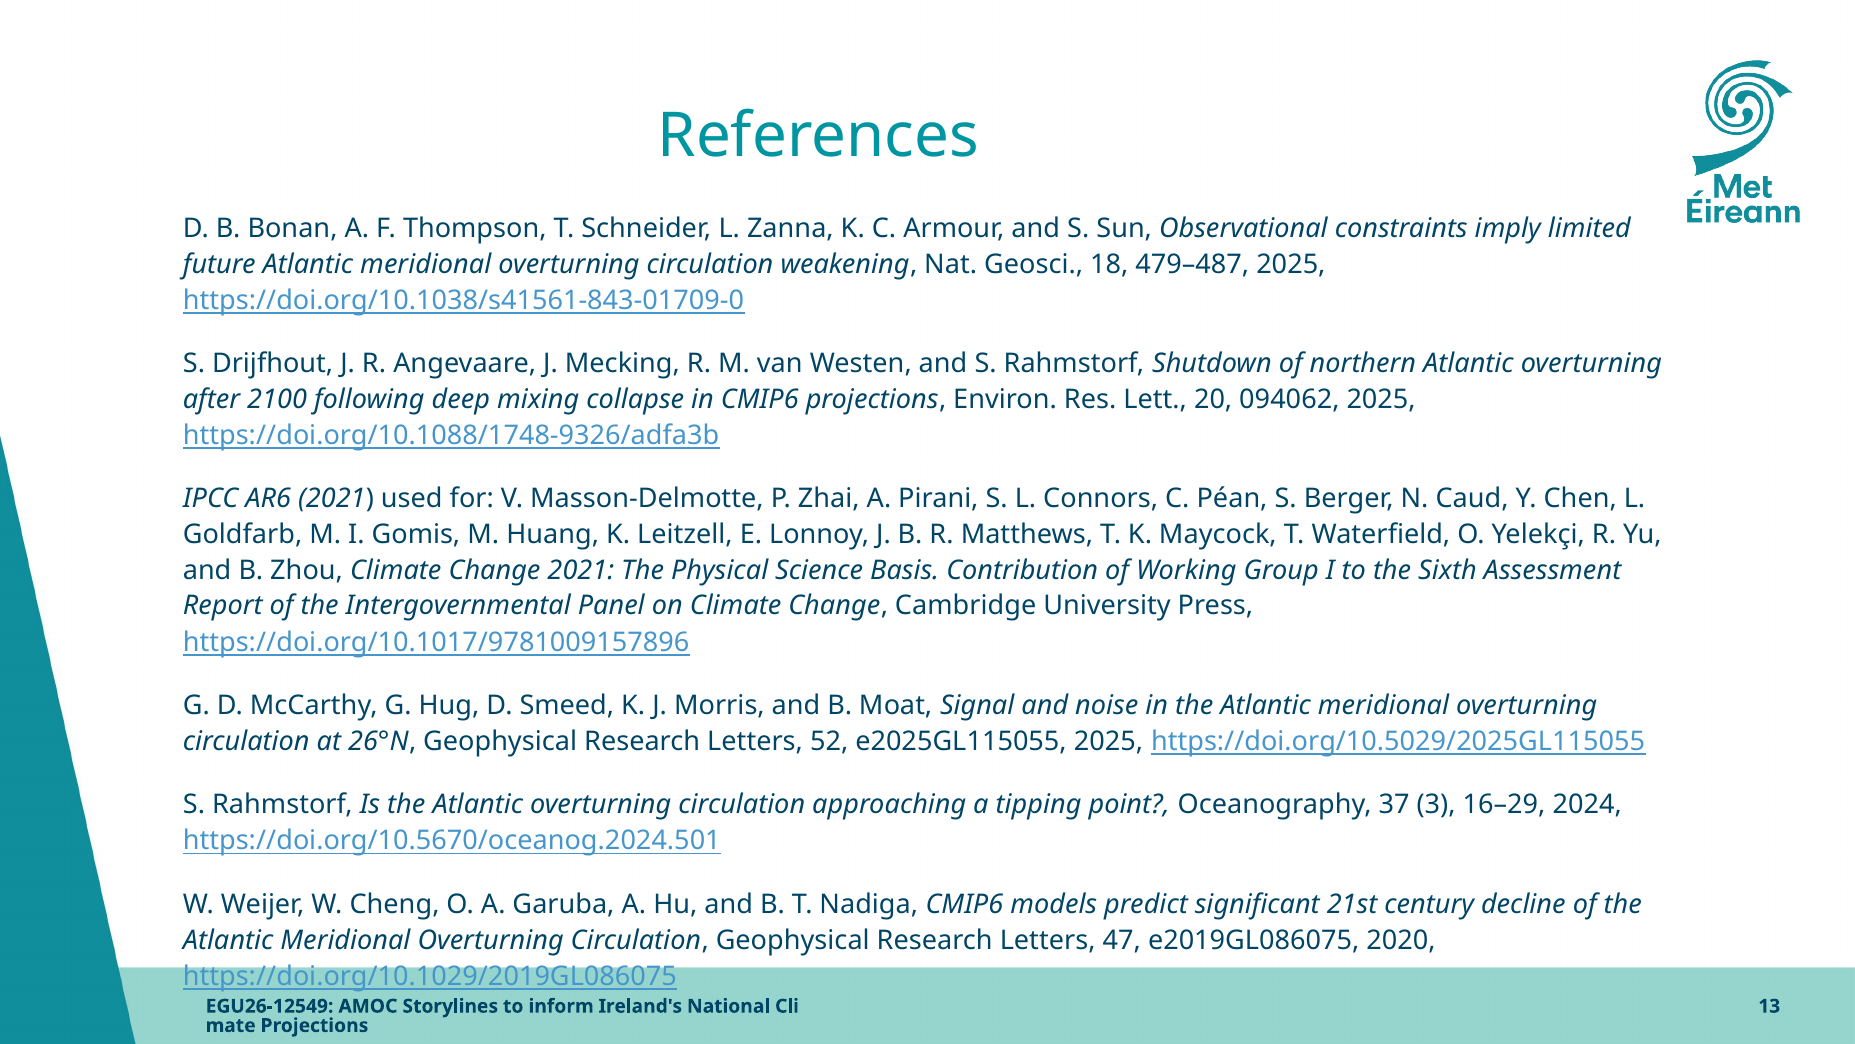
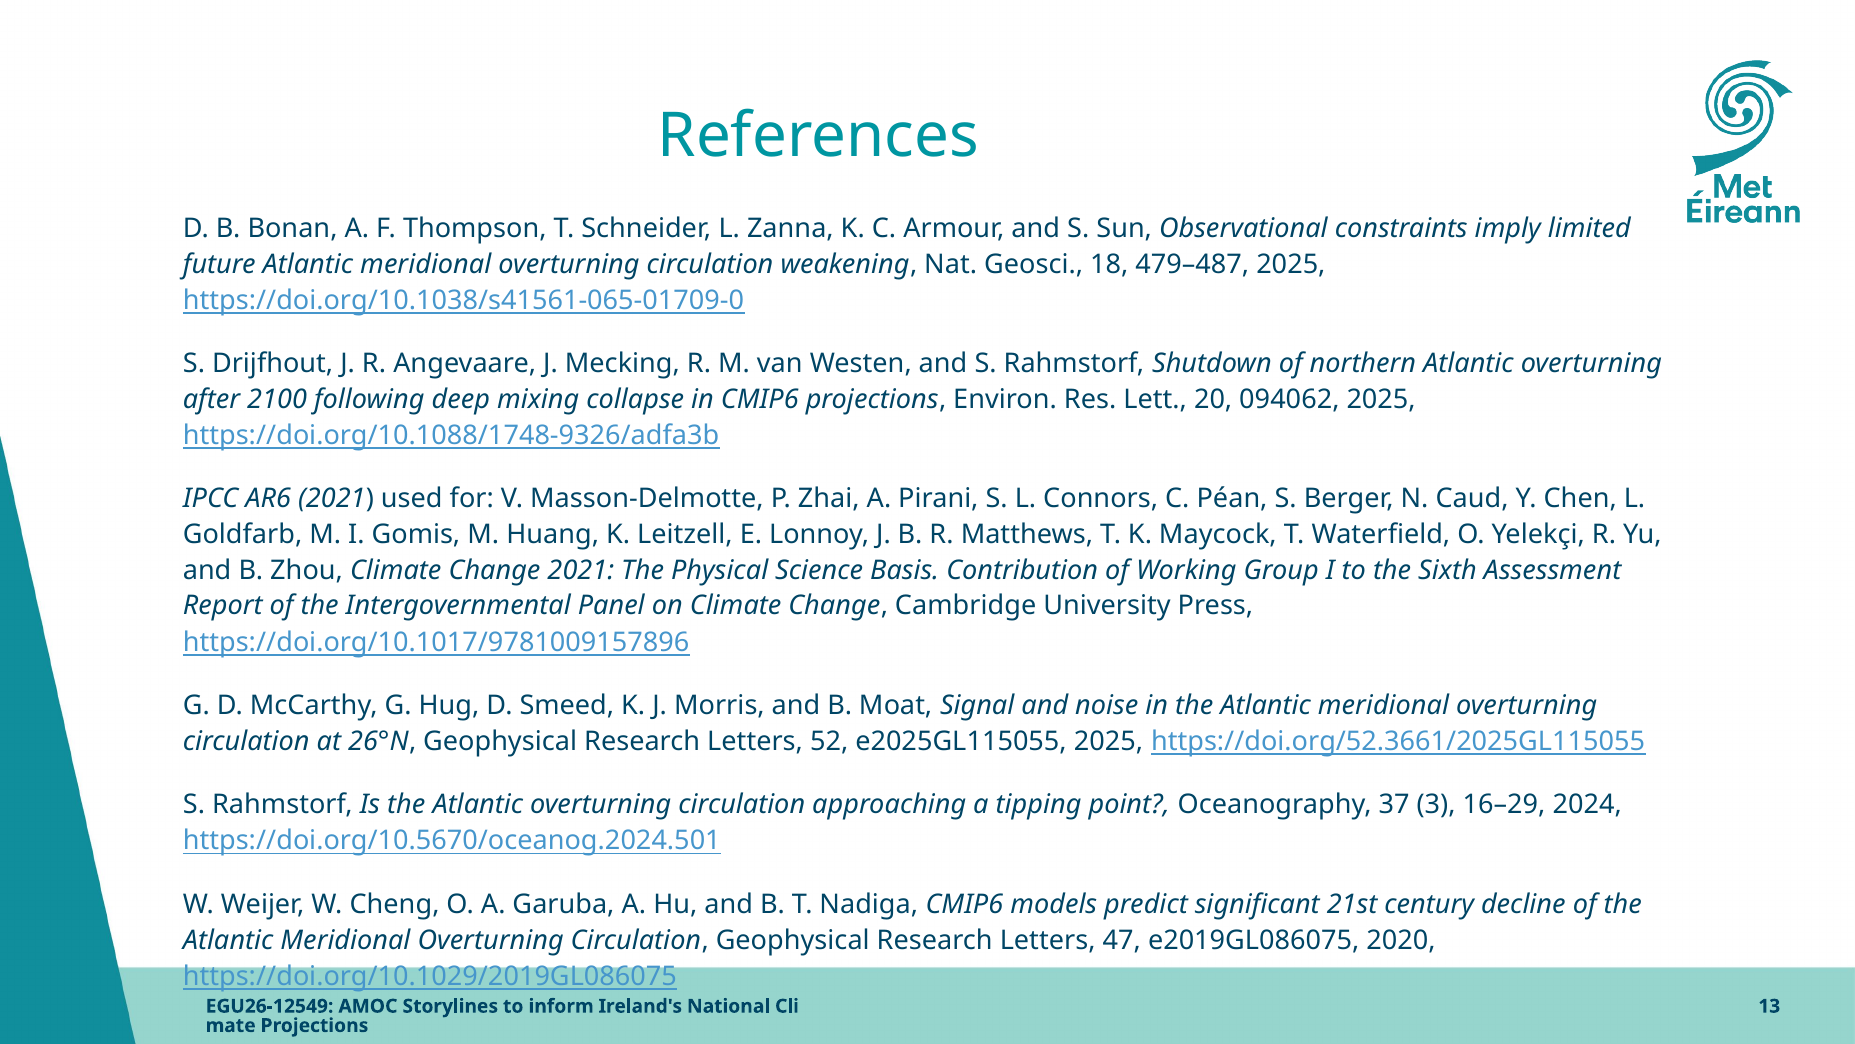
https://doi.org/10.1038/s41561-843-01709-0: https://doi.org/10.1038/s41561-843-01709-0 -> https://doi.org/10.1038/s41561-065-01709-0 (463, 300)
https://doi.org/10.5029/2025GL115055: https://doi.org/10.5029/2025GL115055 -> https://doi.org/52.3661/2025GL115055 (1398, 741)
